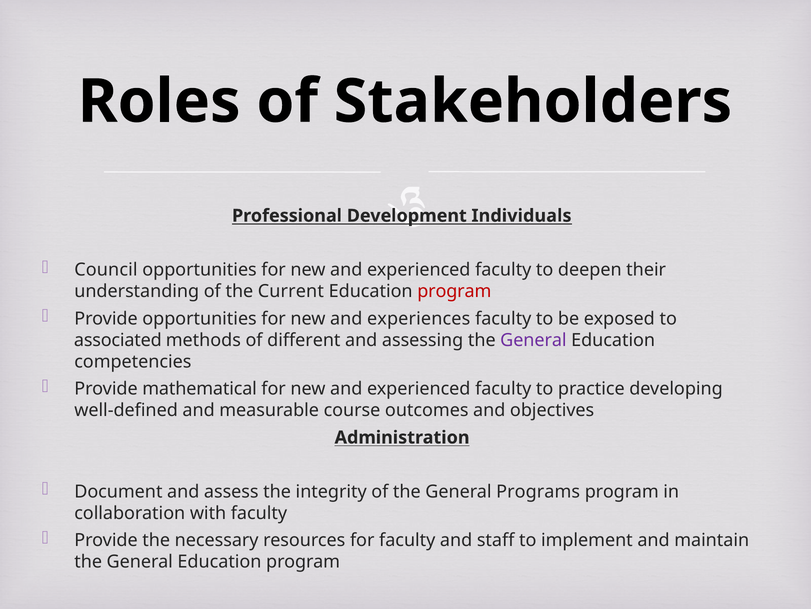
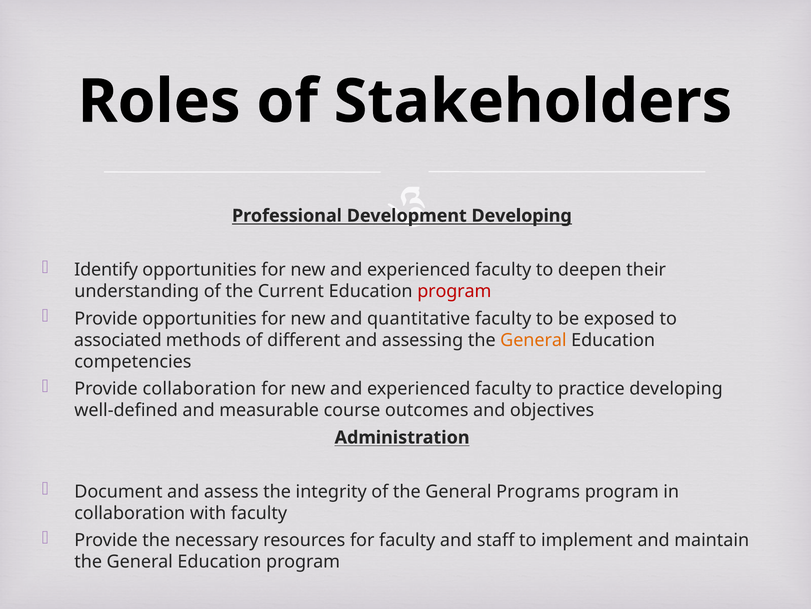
Individuals: Individuals -> Developing (522, 216)
Council: Council -> Identify (106, 270)
experiences: experiences -> quantitative (419, 318)
General colour: purple -> orange (533, 340)
Provide mathematical: mathematical -> collaboration (199, 388)
